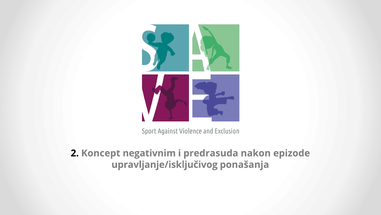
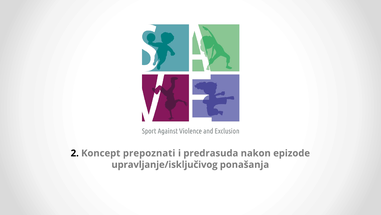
negativnim: negativnim -> prepoznati (149, 153)
